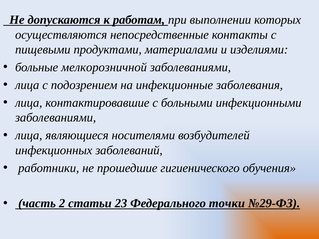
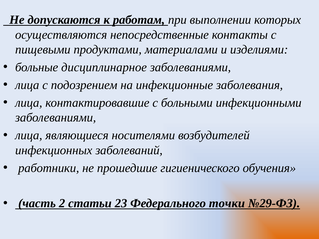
мелкорозничной: мелкорозничной -> дисциплинарное (104, 67)
